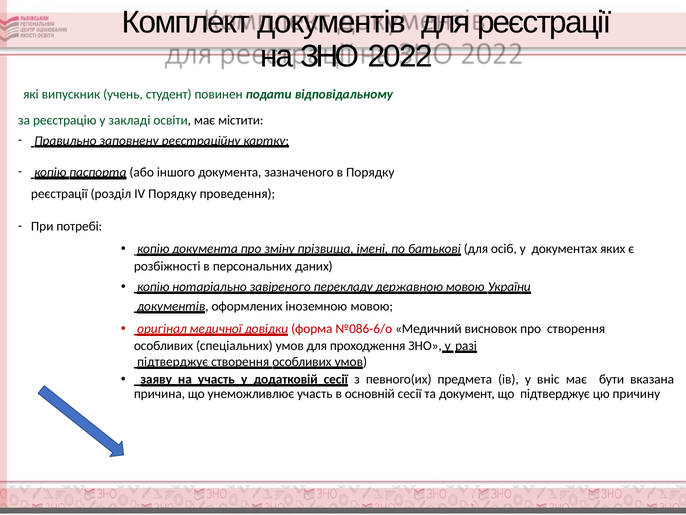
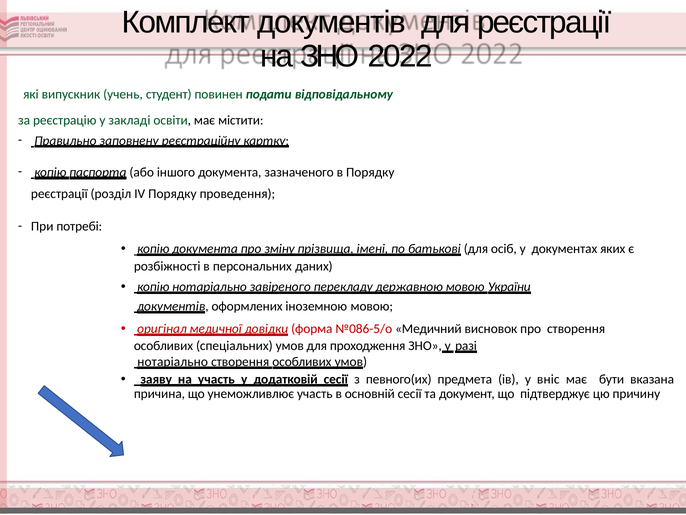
№086-6/о: №086-6/о -> №086-5/о (364, 329)
підтверджує: підтверджує -> нотаріально (173, 362)
